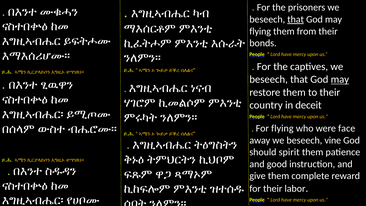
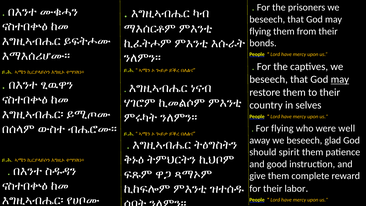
that underline: present -> none (296, 19)
deceit: deceit -> selves (308, 105)
face: face -> well (347, 128)
vine: vine -> glad (333, 140)
